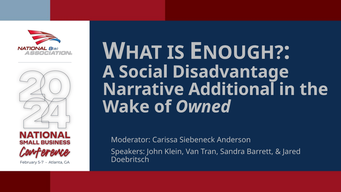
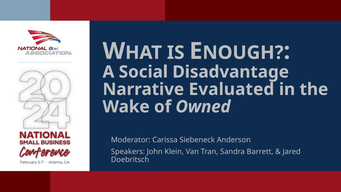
Additional: Additional -> Evaluated (231, 89)
